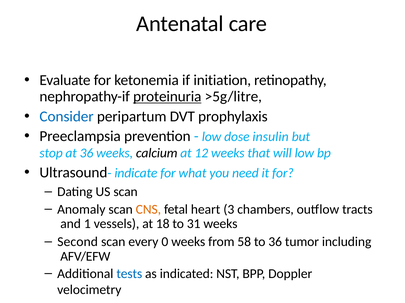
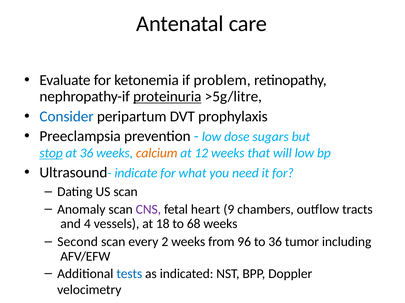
initiation: initiation -> problem (222, 80)
insulin: insulin -> sugars (271, 137)
stop underline: none -> present (51, 154)
calcium colour: black -> orange (157, 154)
CNS colour: orange -> purple (148, 210)
3: 3 -> 9 (229, 210)
1: 1 -> 4 (87, 224)
31: 31 -> 68 (194, 224)
0: 0 -> 2 (165, 242)
58: 58 -> 96 (244, 242)
